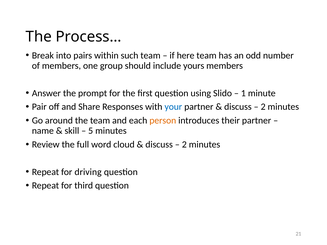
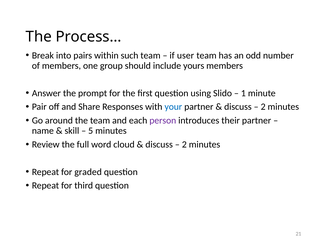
here: here -> user (186, 55)
person colour: orange -> purple (163, 121)
driving: driving -> graded (88, 172)
